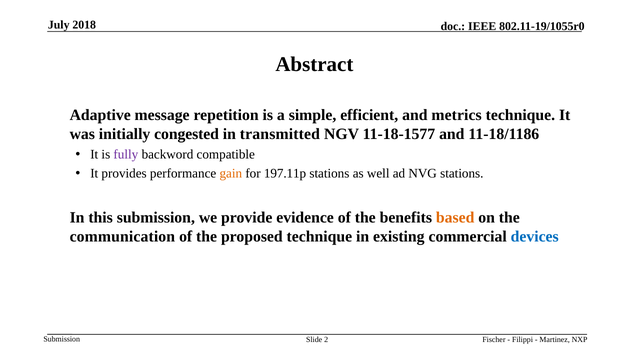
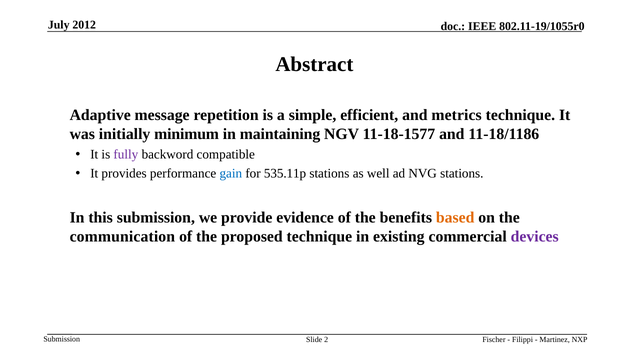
2018: 2018 -> 2012 (84, 25)
congested: congested -> minimum (187, 134)
transmitted: transmitted -> maintaining (280, 134)
gain colour: orange -> blue (231, 173)
197.11p: 197.11p -> 535.11p (285, 173)
devices colour: blue -> purple (535, 236)
